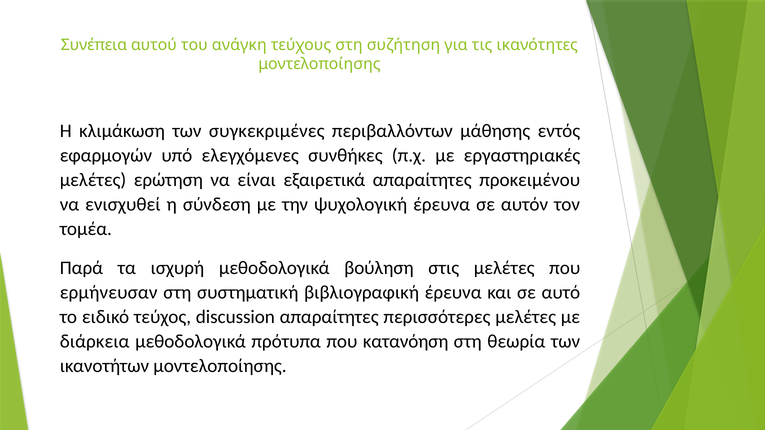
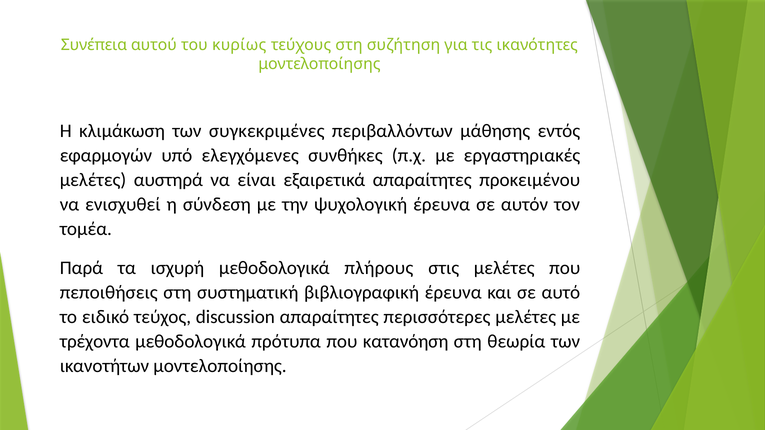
ανάγκη: ανάγκη -> κυρίως (239, 45)
ερώτηση: ερώτηση -> αυστηρά (168, 180)
βούληση: βούληση -> πλήρους (379, 268)
ερμήνευσαν: ερμήνευσαν -> πεποιθήσεις (109, 293)
διάρκεια: διάρκεια -> τρέχοντα (95, 342)
